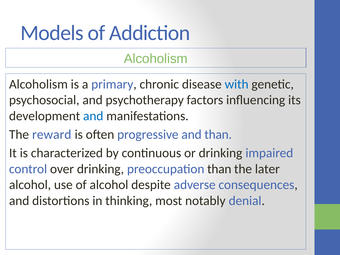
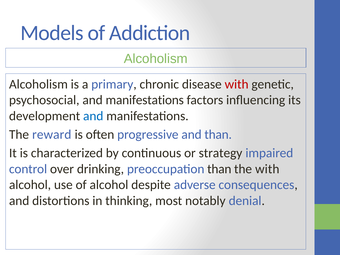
with colour: blue -> red (237, 84)
psychosocial and psychotherapy: psychotherapy -> manifestations (145, 100)
or drinking: drinking -> strategy (221, 153)
the later: later -> with (267, 169)
